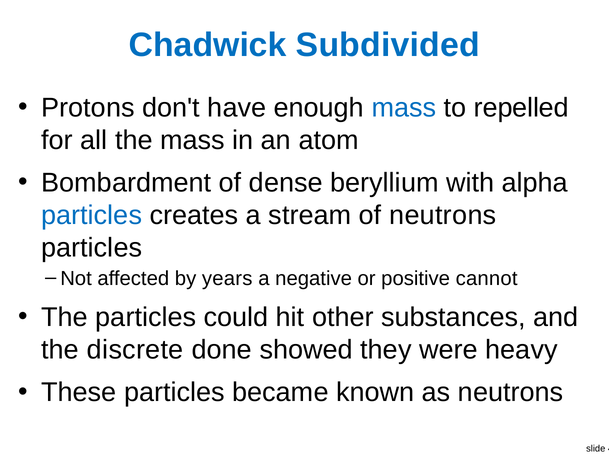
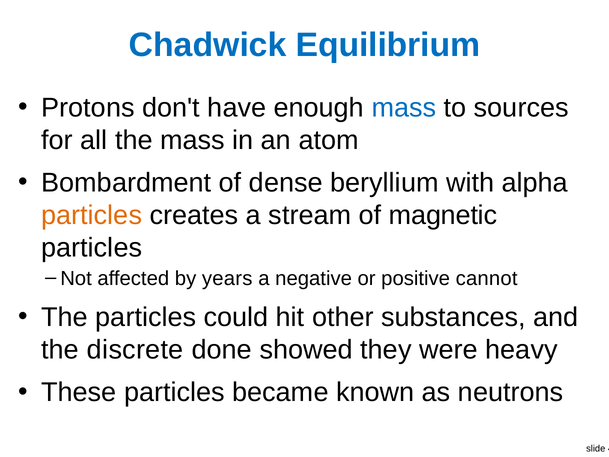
Subdivided: Subdivided -> Equilibrium (388, 45)
repelled: repelled -> sources (521, 108)
particles colour: blue -> orange (92, 215)
of neutrons: neutrons -> magnetic (443, 215)
